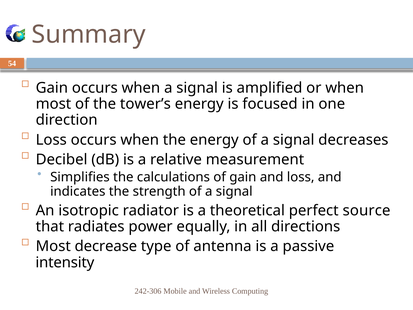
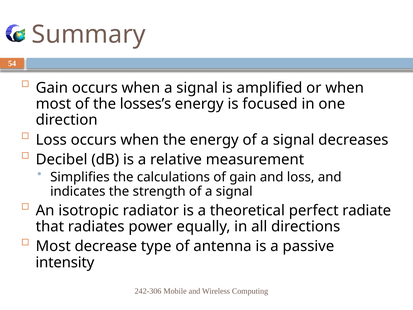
tower’s: tower’s -> losses’s (146, 104)
source: source -> radiate (367, 210)
